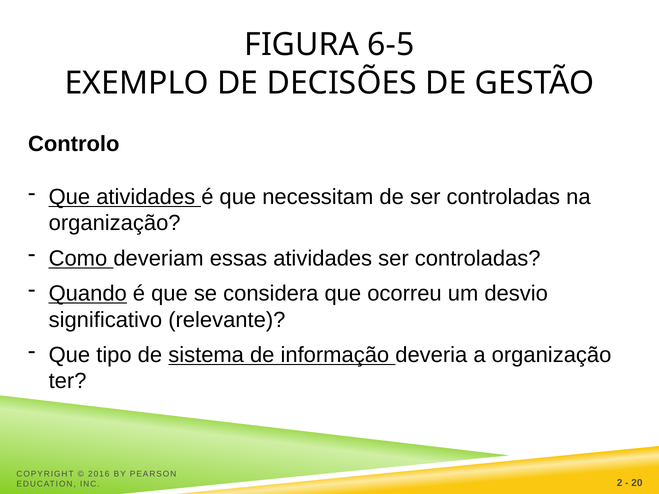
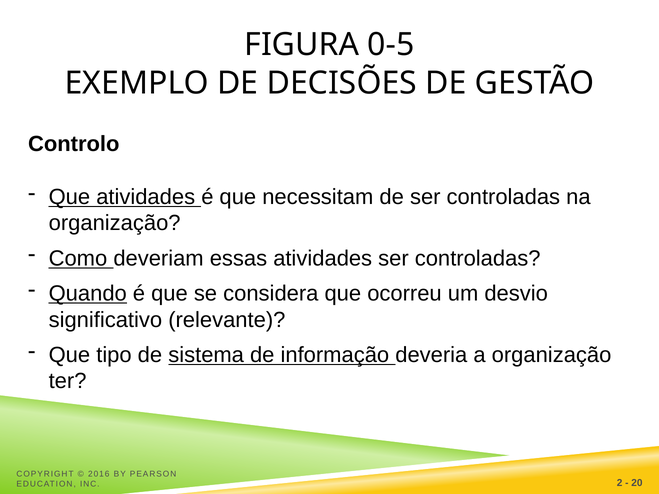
6-5: 6-5 -> 0-5 (391, 45)
